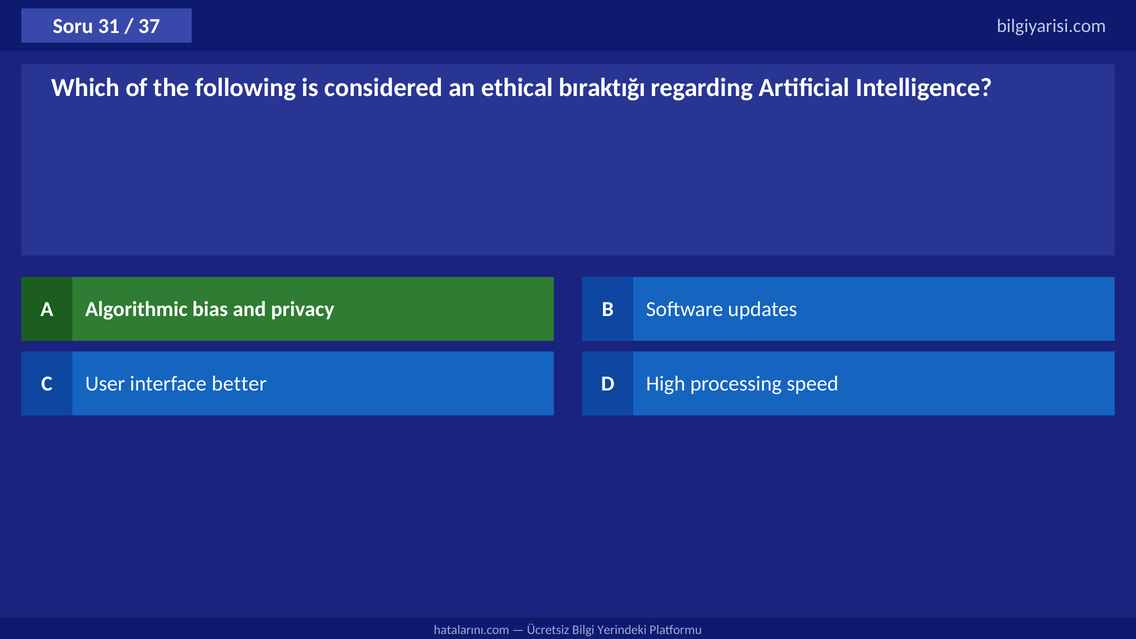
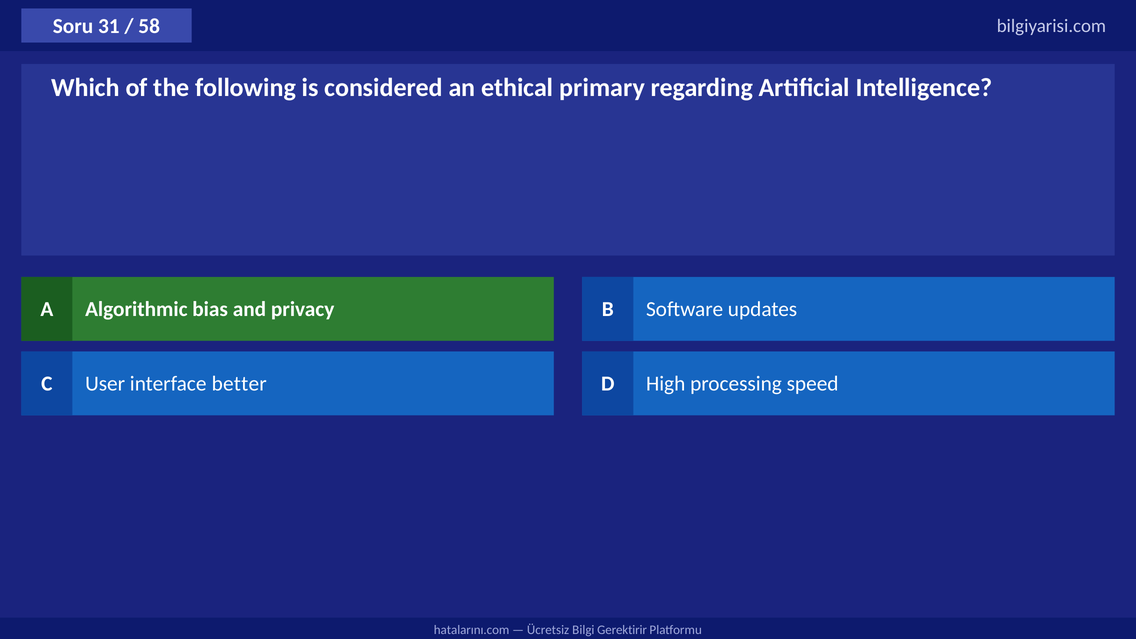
37: 37 -> 58 (149, 26)
bıraktığı: bıraktığı -> primary (602, 87)
Yerindeki: Yerindeki -> Gerektirir (622, 630)
